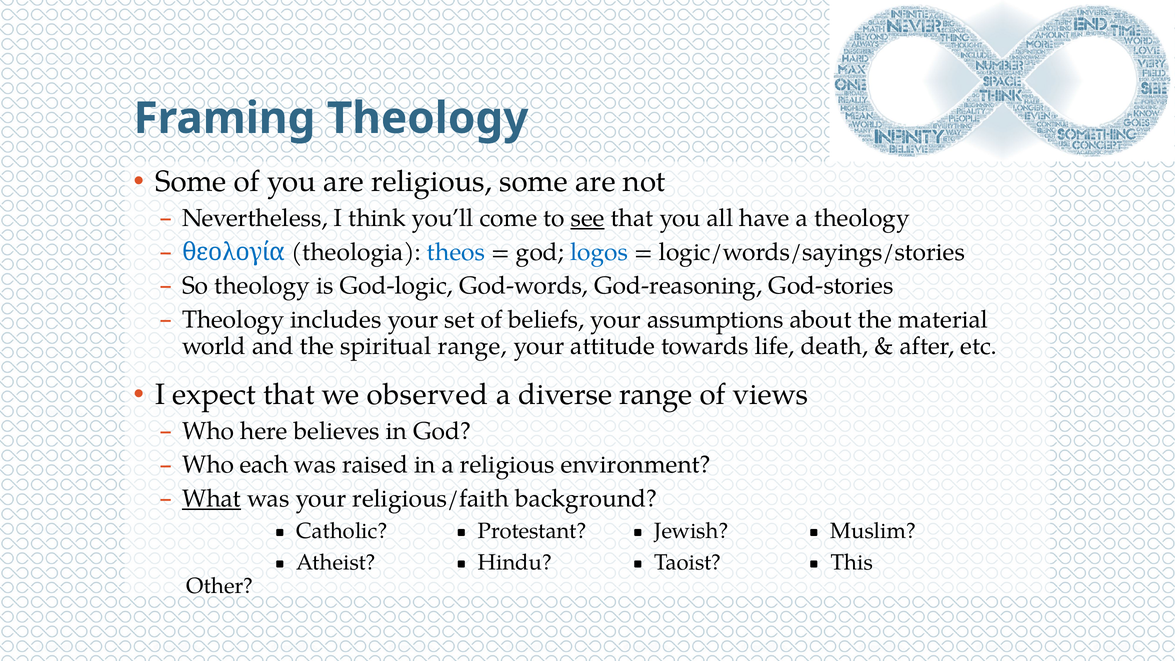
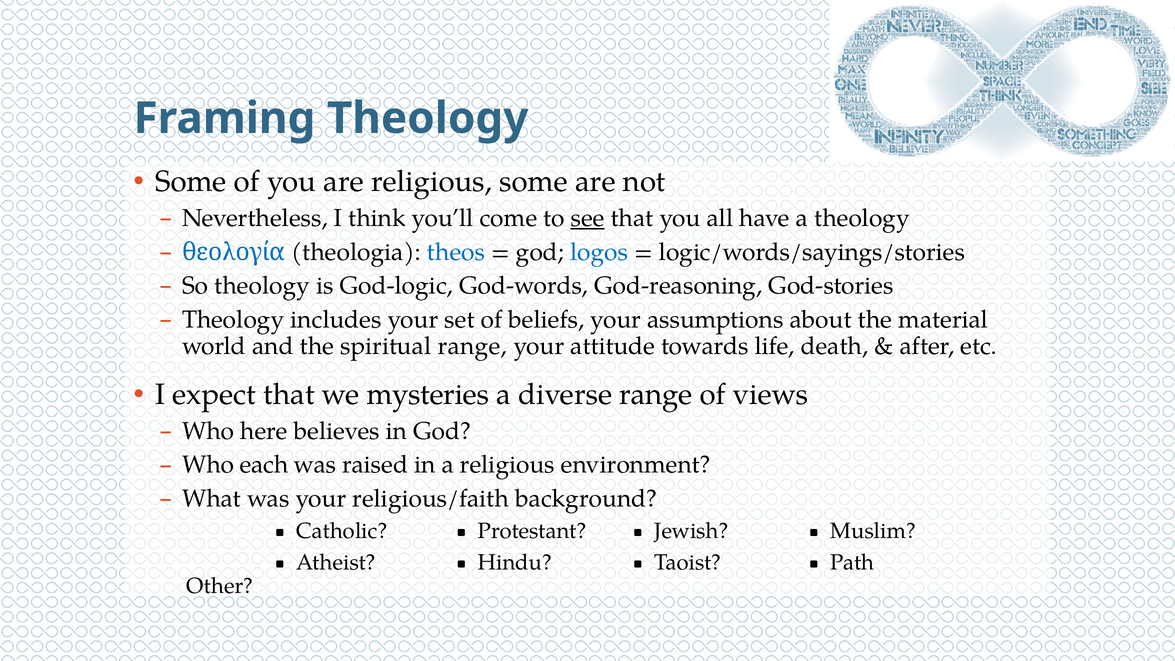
observed: observed -> mysteries (428, 395)
What underline: present -> none (212, 499)
This: This -> Path (852, 562)
